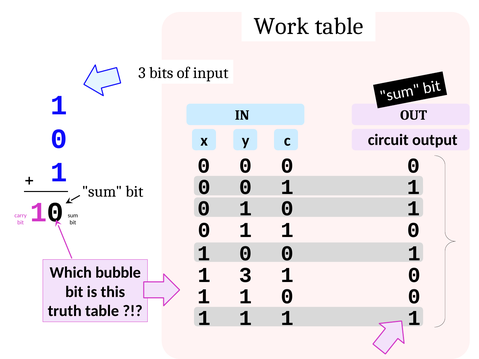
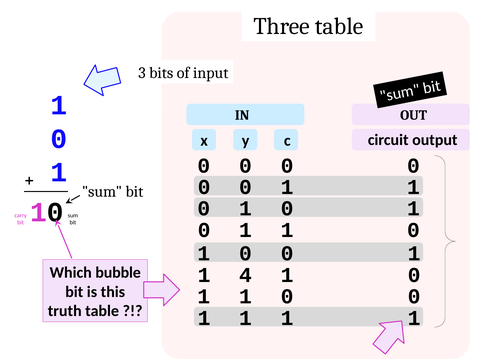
Work: Work -> Three (282, 26)
1 3: 3 -> 4 (246, 275)
